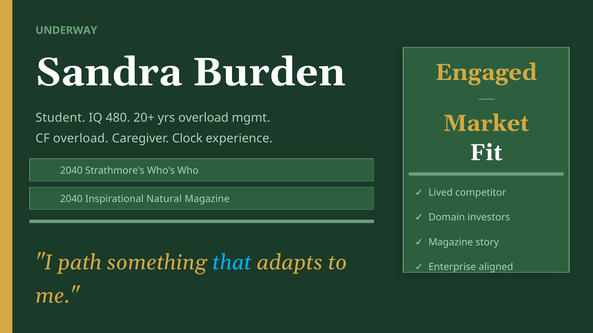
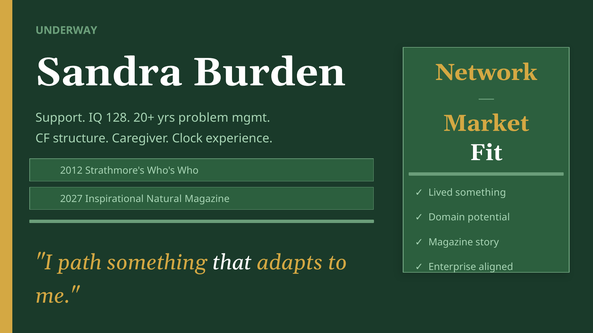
Engaged: Engaged -> Network (486, 72)
Student: Student -> Support (60, 118)
480: 480 -> 128 (118, 118)
yrs overload: overload -> problem (203, 118)
CF overload: overload -> structure (81, 139)
2040: 2040 -> 2012 (71, 171)
Lived competitor: competitor -> something (481, 193)
2040: 2040 -> 2027 (71, 199)
investors: investors -> potential (489, 218)
that colour: light blue -> white (232, 263)
